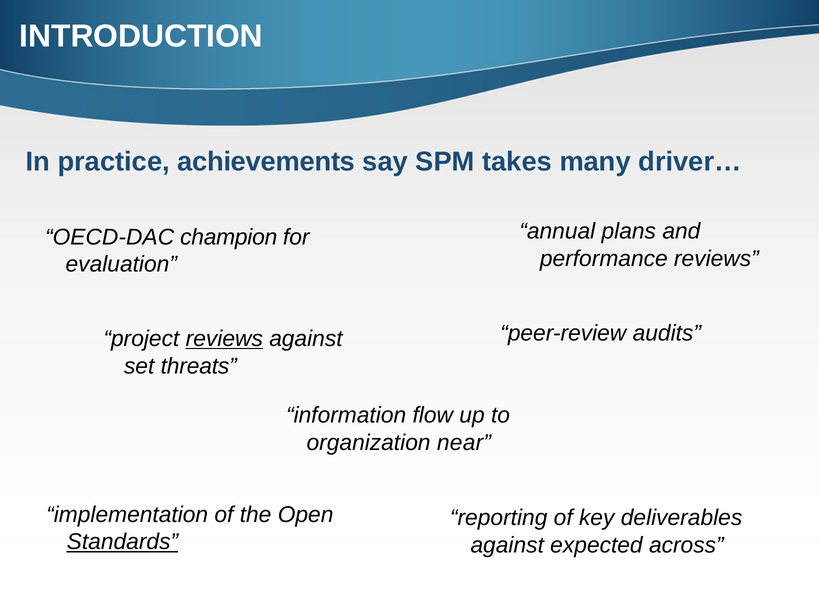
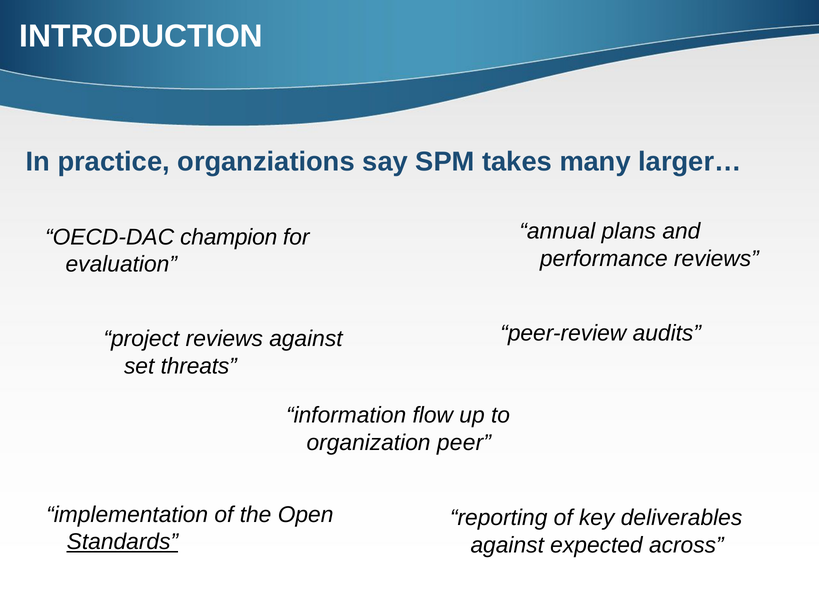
achievements: achievements -> organziations (266, 162)
driver…: driver… -> larger… (690, 162)
reviews underline: present -> none (224, 339)
near: near -> peer (464, 443)
